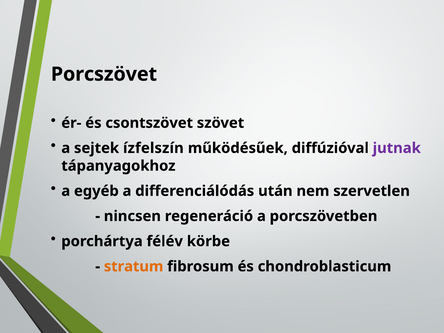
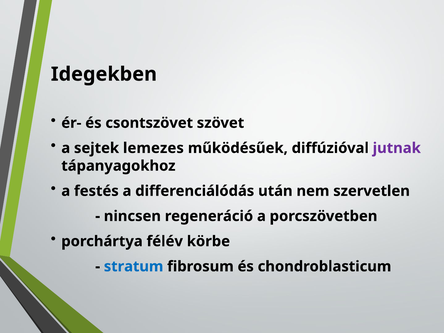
Porcszövet: Porcszövet -> Idegekben (104, 74)
ízfelszín: ízfelszín -> lemezes (153, 148)
egyéb: egyéb -> festés (96, 191)
stratum colour: orange -> blue (134, 266)
